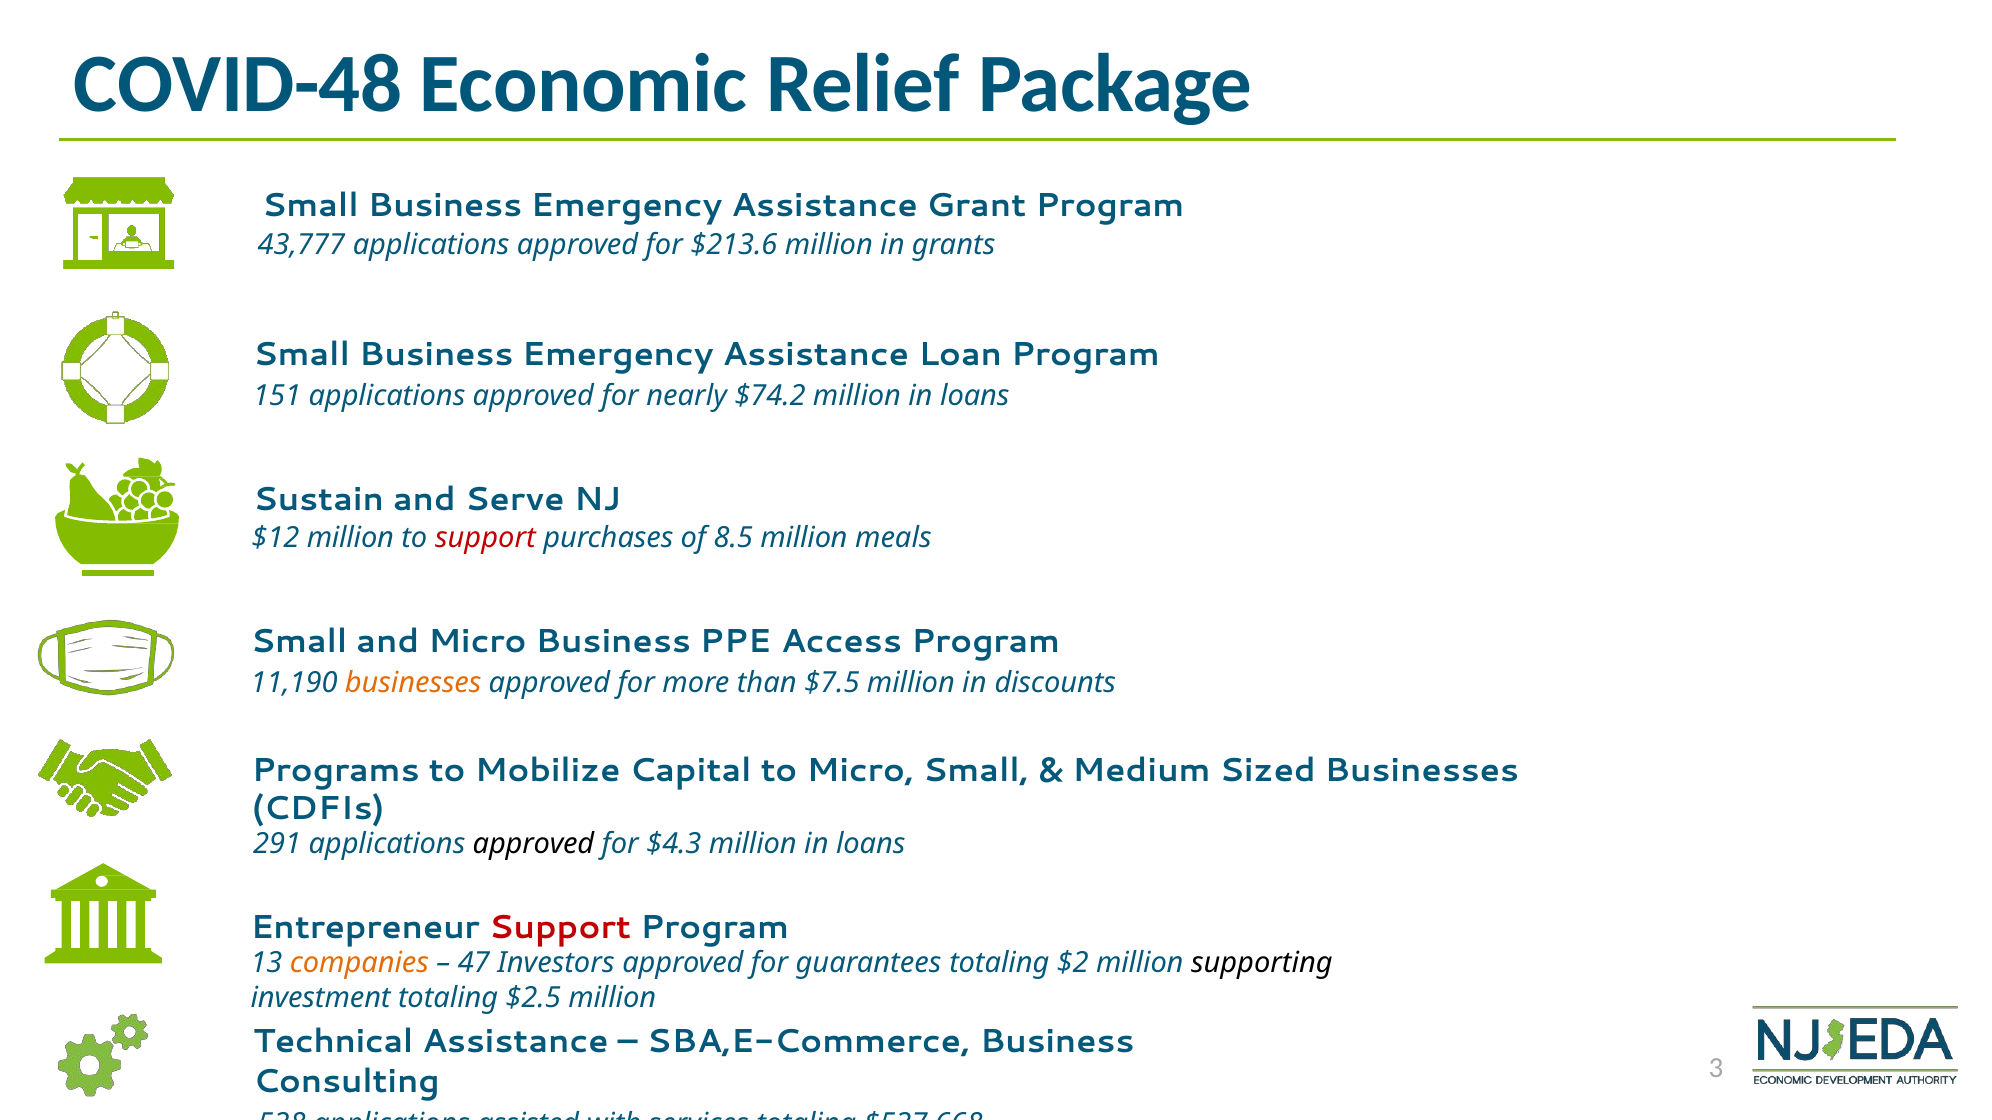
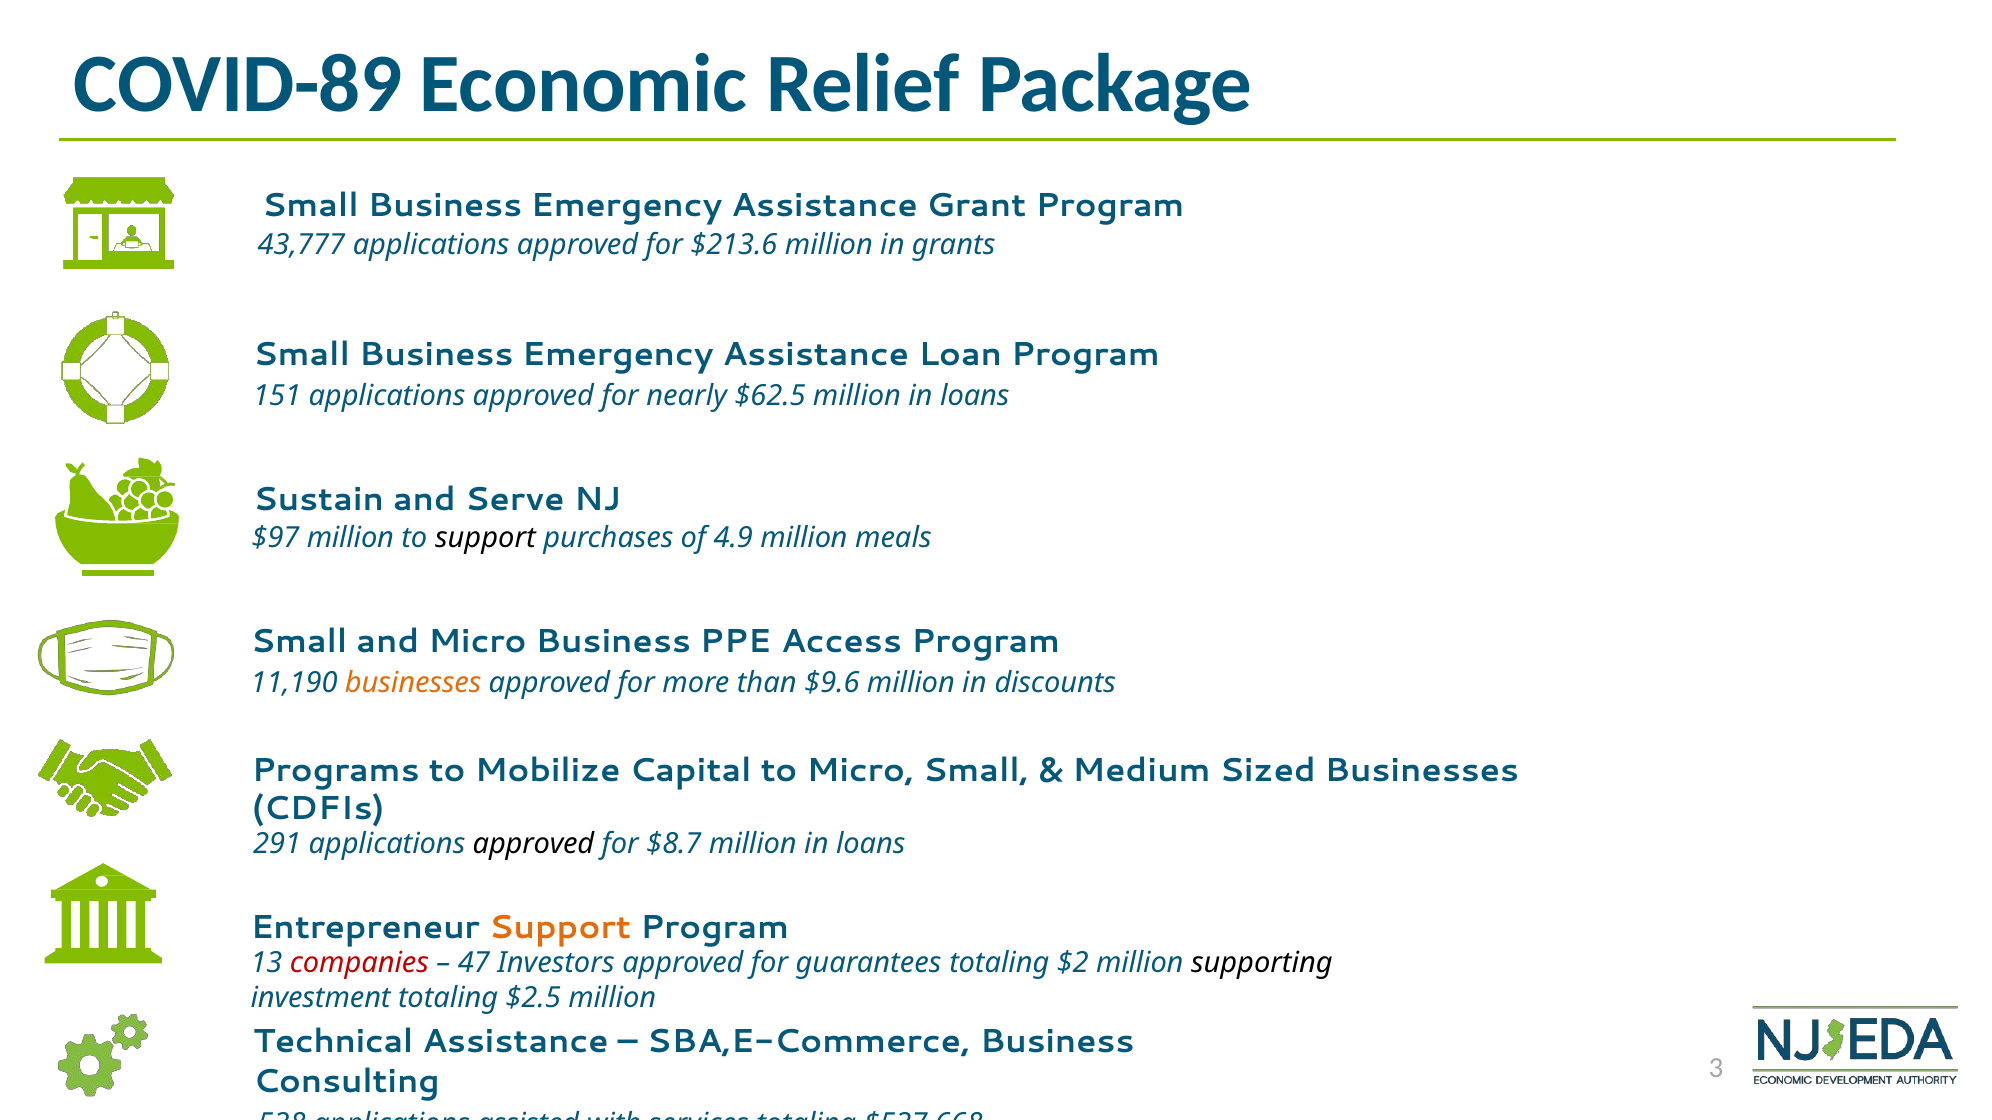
COVID-48: COVID-48 -> COVID-89 (238, 84)
$74.2: $74.2 -> $62.5 (770, 396)
$12: $12 -> $97 (276, 538)
support colour: red -> black (485, 538)
8.5: 8.5 -> 4.9 (733, 538)
$7.5: $7.5 -> $9.6 (832, 683)
$4.3: $4.3 -> $8.7 (674, 845)
Support colour: red -> orange (560, 928)
companies colour: orange -> red (359, 963)
